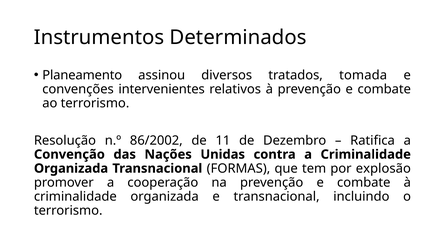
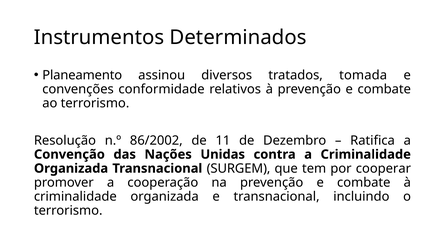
intervenientes: intervenientes -> conformidade (162, 89)
FORMAS: FORMAS -> SURGEM (239, 169)
explosão: explosão -> cooperar (383, 169)
